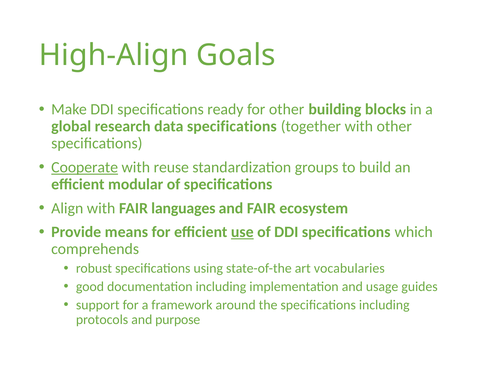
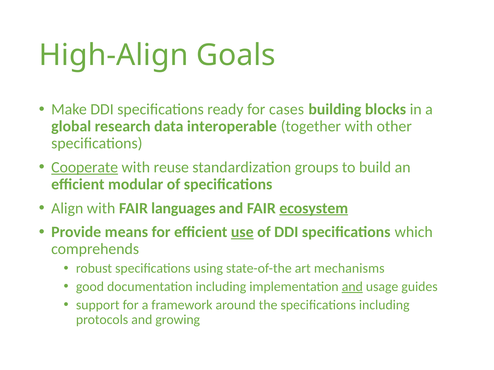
for other: other -> cases (287, 110)
data specifications: specifications -> interoperable (232, 127)
ecosystem underline: none -> present (314, 208)
vocabularies: vocabularies -> mechanisms (349, 269)
and underline: none -> present (352, 287)
purpose: purpose -> growing (178, 320)
